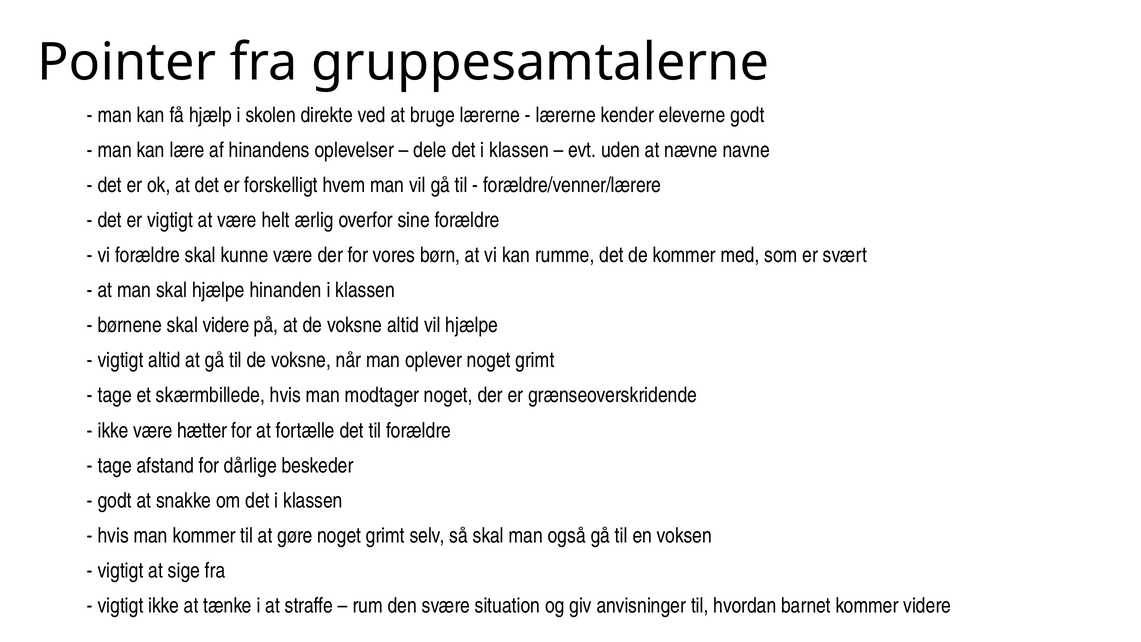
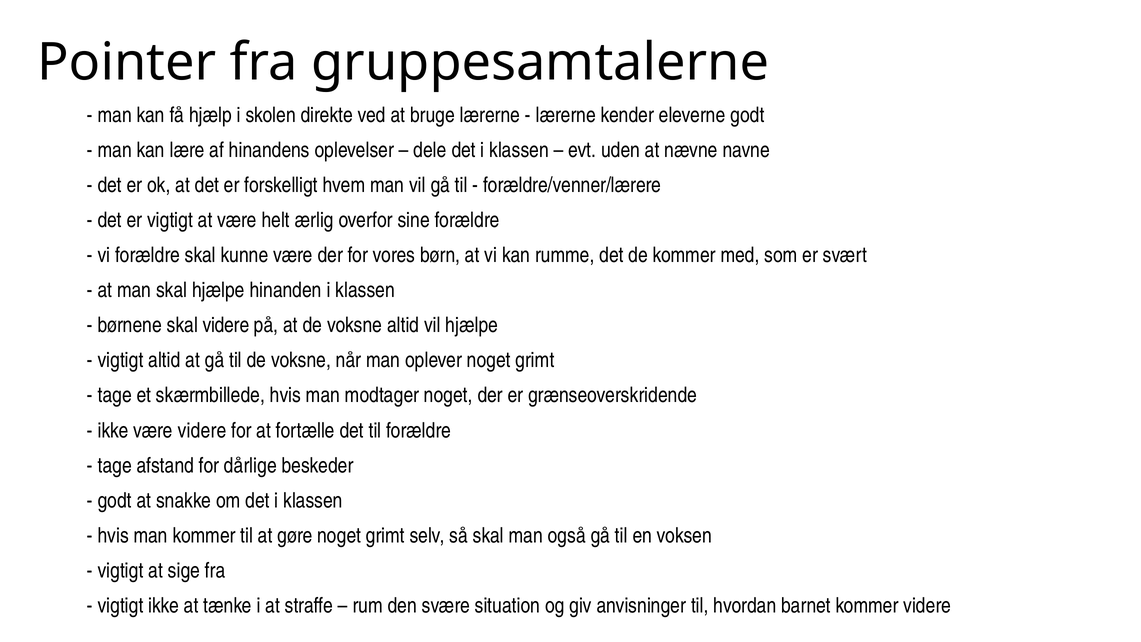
være hætter: hætter -> videre (202, 430)
